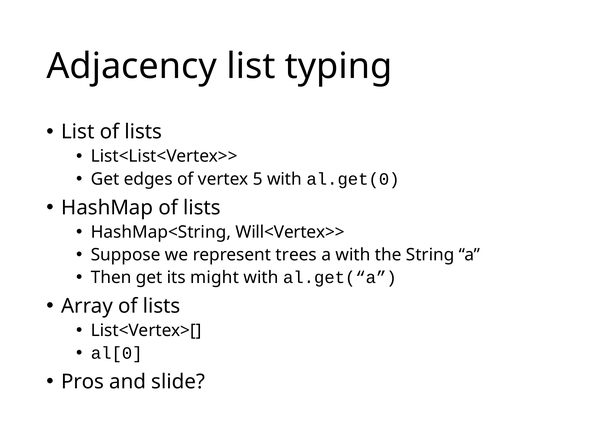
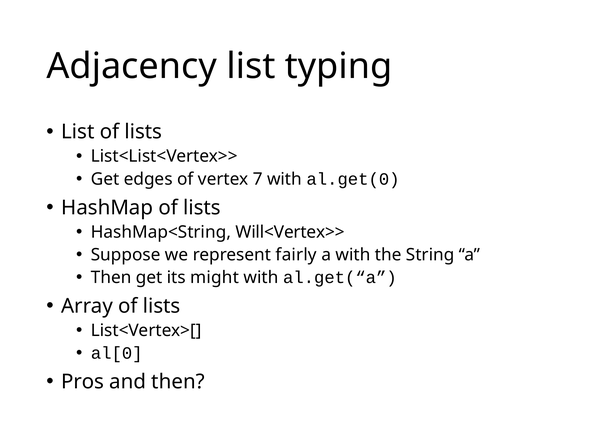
5: 5 -> 7 (258, 179)
trees: trees -> fairly (296, 255)
and slide: slide -> then (178, 382)
